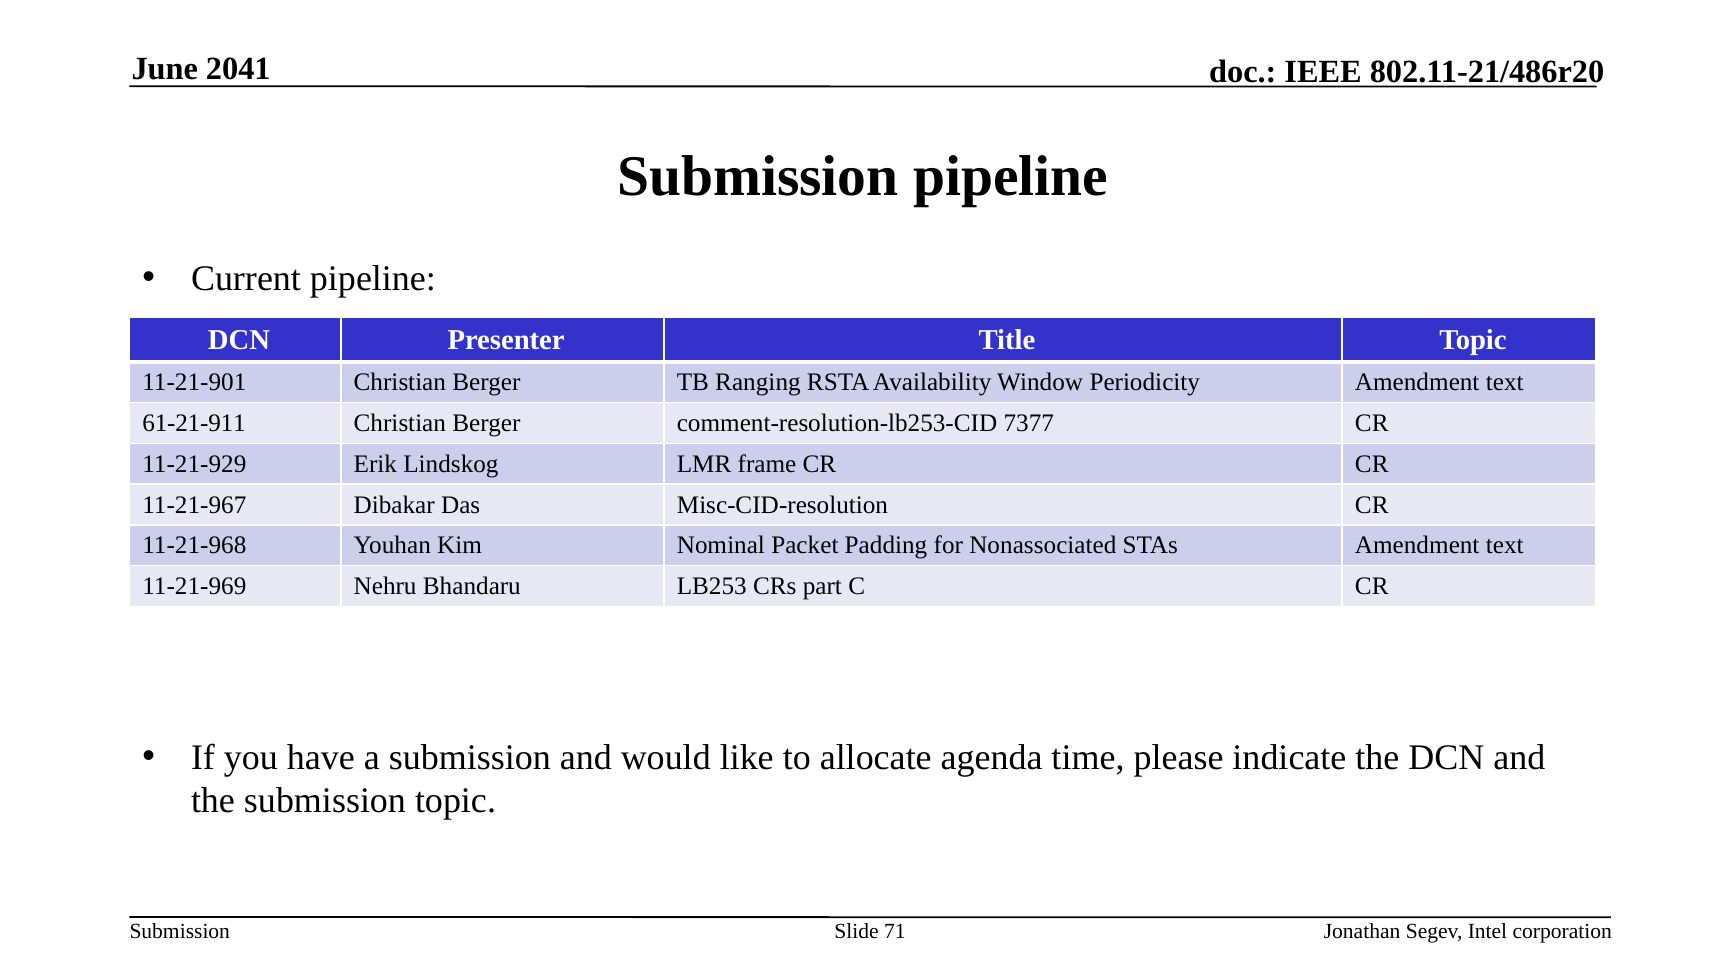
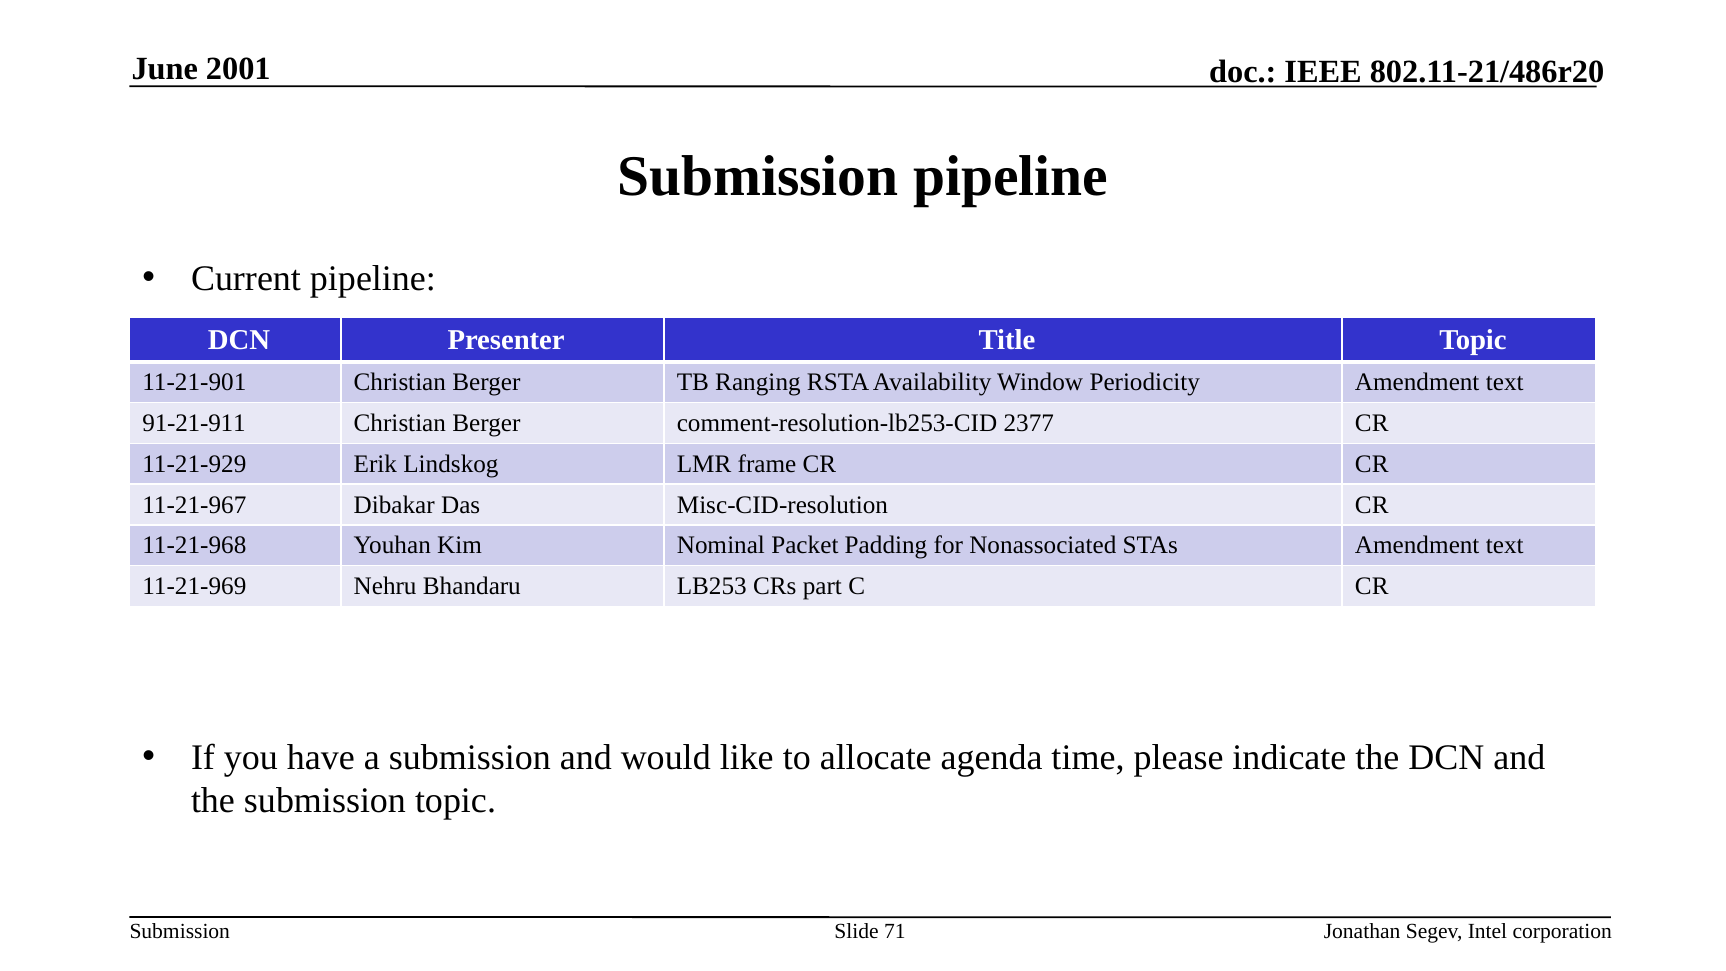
2041: 2041 -> 2001 (238, 69)
61-21-911: 61-21-911 -> 91-21-911 (194, 423)
7377: 7377 -> 2377 (1029, 423)
